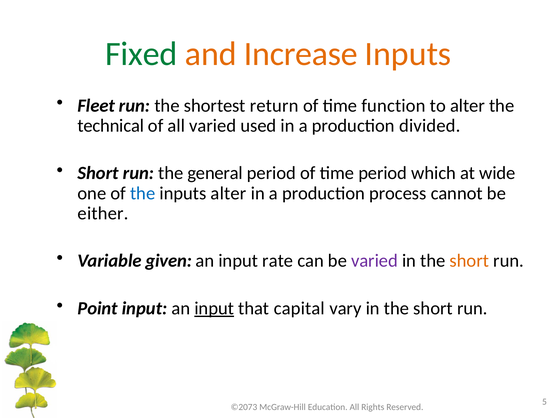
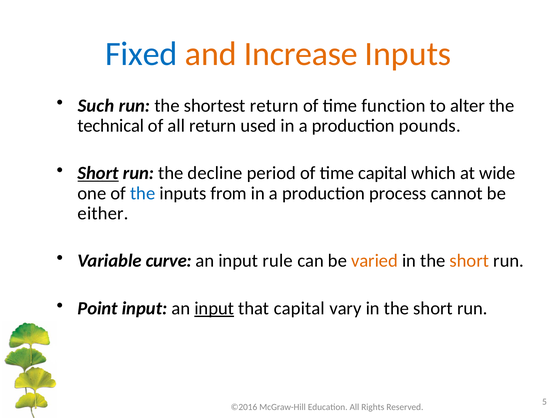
Fixed colour: green -> blue (141, 54)
Fleet: Fleet -> Such (96, 106)
all varied: varied -> return (213, 126)
divided: divided -> pounds (430, 126)
Short underline: none -> present (98, 173)
general: general -> decline (215, 173)
time period: period -> capital (383, 173)
inputs alter: alter -> from (229, 193)
given: given -> curve (169, 261)
rate: rate -> rule (278, 261)
varied colour: purple -> orange (375, 261)
©2073: ©2073 -> ©2016 (244, 407)
